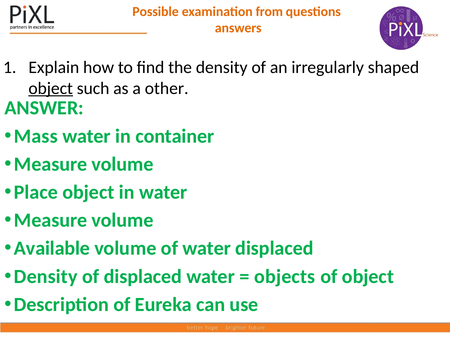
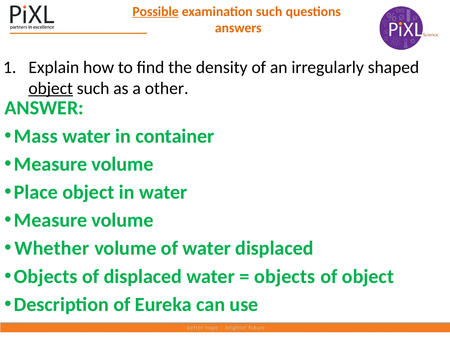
Possible underline: none -> present (156, 11)
examination from: from -> such (269, 11)
Available: Available -> Whether (52, 248)
Density: Density -> Objects (46, 276)
